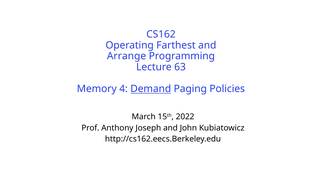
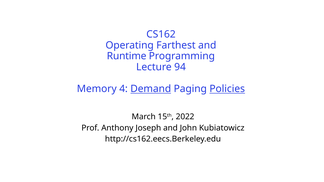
Arrange: Arrange -> Runtime (127, 56)
63: 63 -> 94 (180, 67)
Policies underline: none -> present (227, 89)
